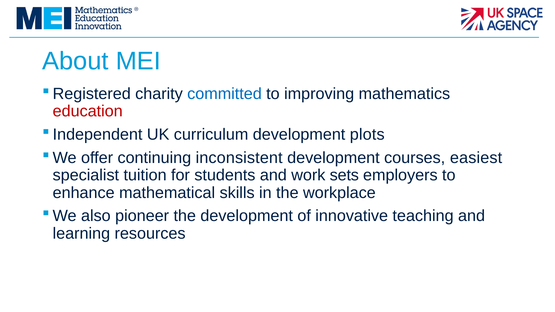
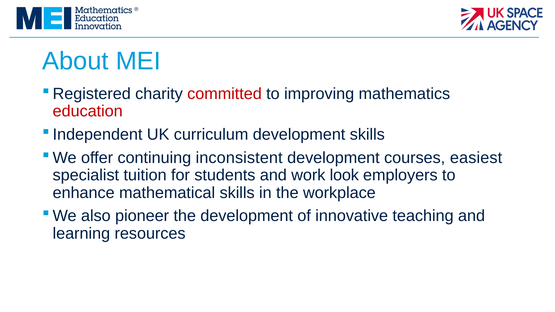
committed colour: blue -> red (224, 94)
development plots: plots -> skills (367, 135)
sets: sets -> look (344, 175)
